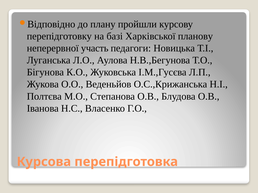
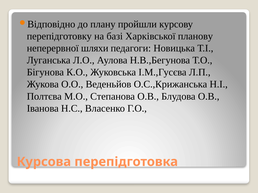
участь: участь -> шляхи (95, 48)
